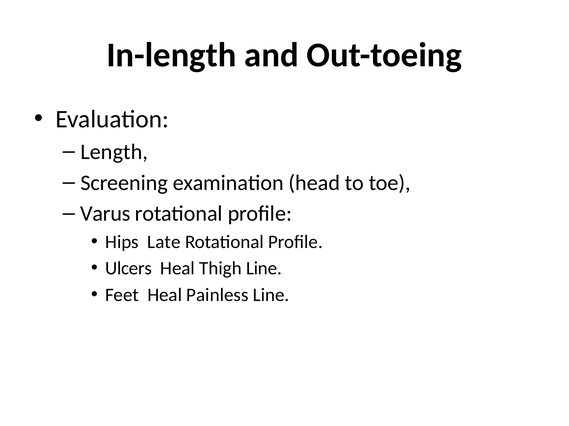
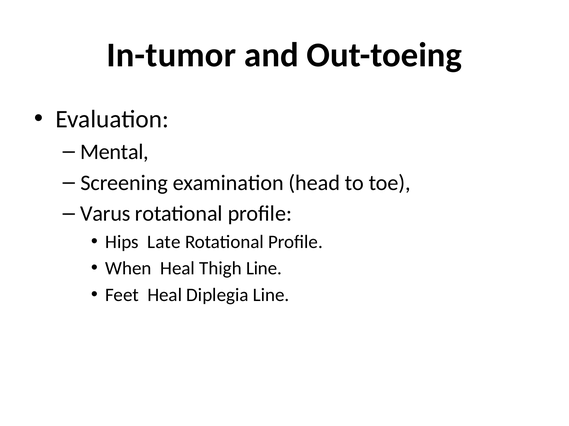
In-length: In-length -> In-tumor (171, 55)
Length: Length -> Mental (114, 152)
Ulcers: Ulcers -> When (128, 269)
Painless: Painless -> Diplegia (217, 295)
